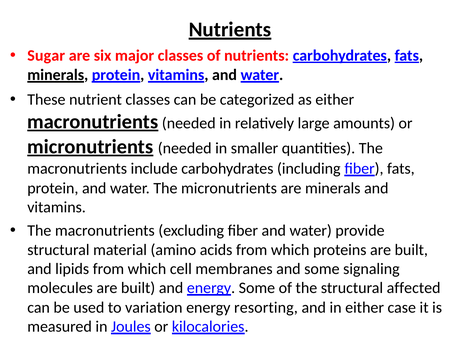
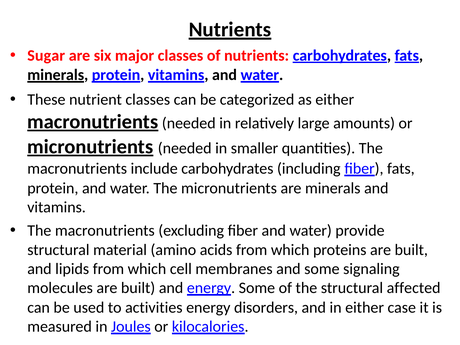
variation: variation -> activities (154, 308)
resorting: resorting -> disorders (266, 308)
